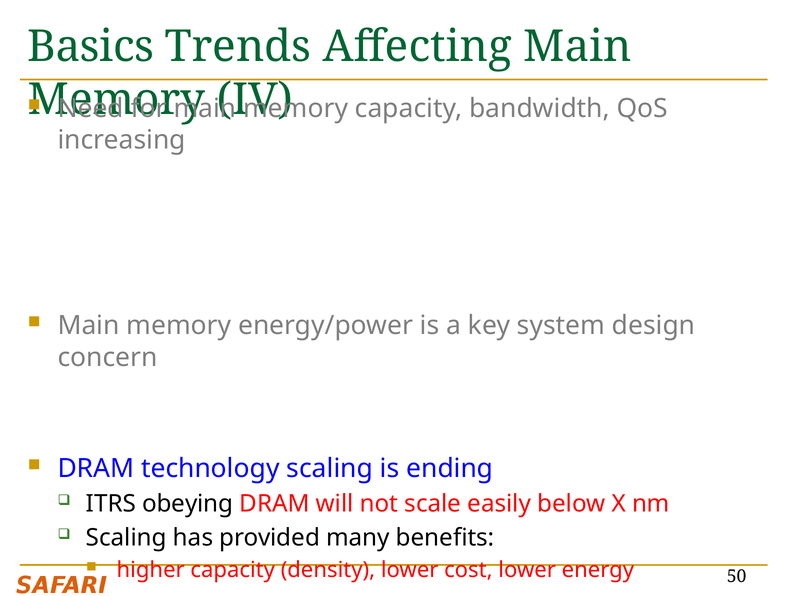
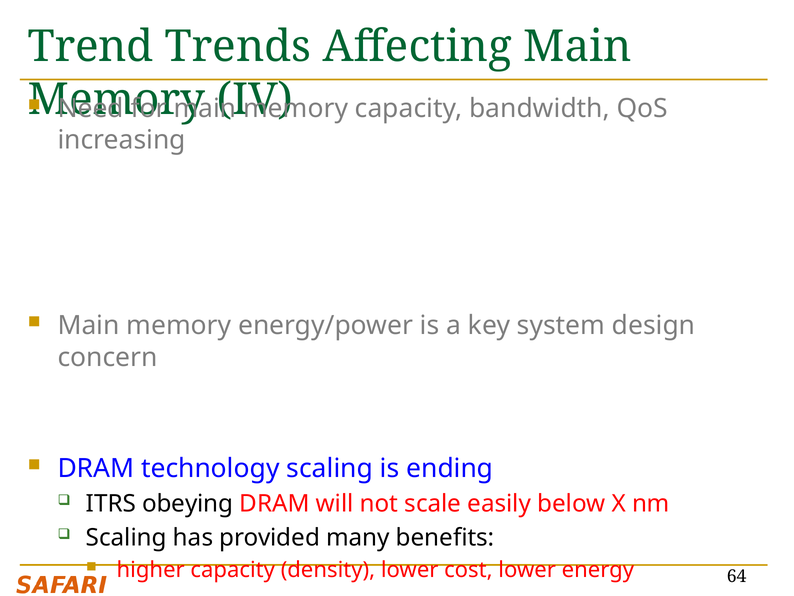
Basics: Basics -> Trend (91, 47)
50: 50 -> 64 (737, 576)
